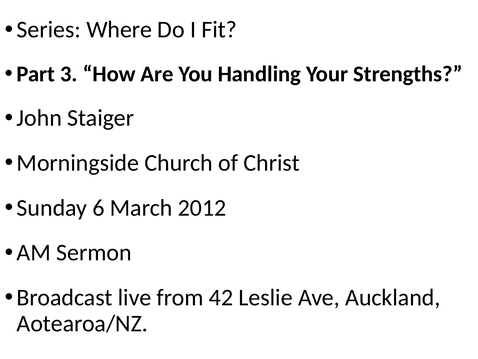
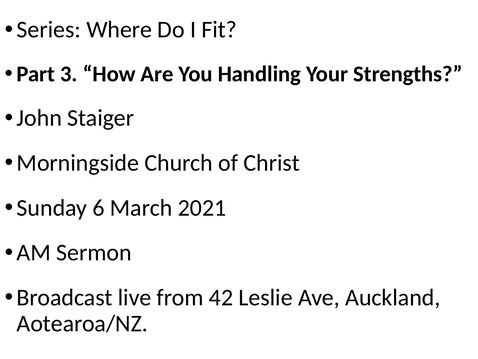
2012: 2012 -> 2021 (202, 208)
